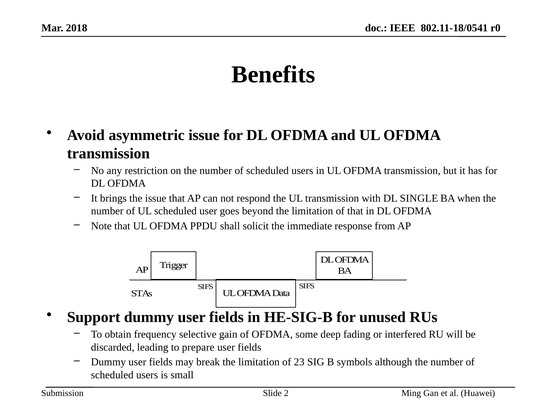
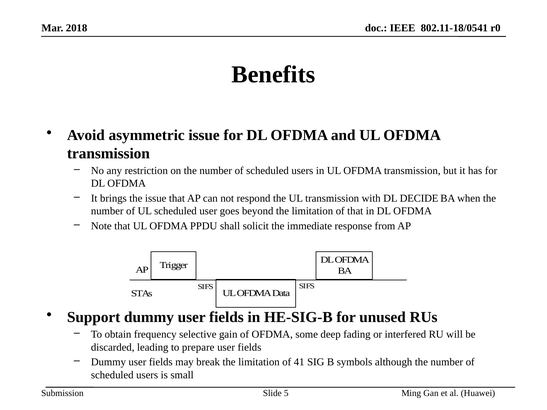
SINGLE: SINGLE -> DECIDE (419, 198)
23: 23 -> 41 (299, 362)
2: 2 -> 5 (286, 393)
